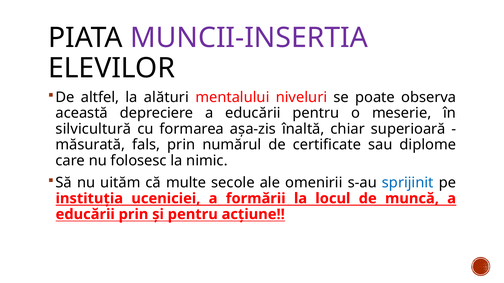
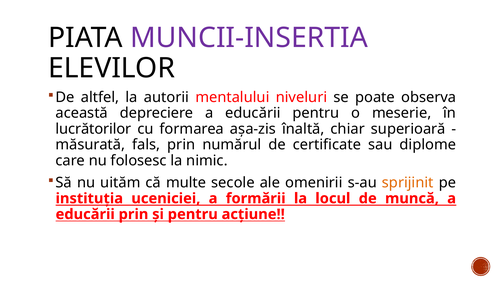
alături: alături -> autorii (166, 97)
silvicultură: silvicultură -> lucrătorilor (93, 129)
sprijinit colour: blue -> orange (408, 183)
